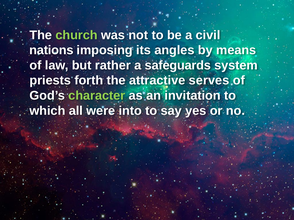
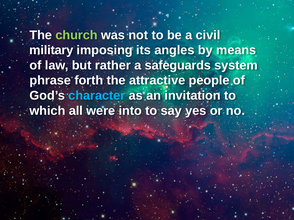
nations: nations -> military (51, 50)
priests: priests -> phrase (50, 81)
serves: serves -> people (209, 81)
character colour: light green -> light blue (97, 96)
